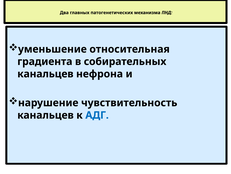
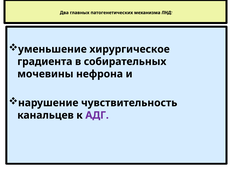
относительная: относительная -> хирургическое (130, 49)
канальцев: канальцев -> мочевины (45, 74)
АДГ colour: blue -> purple (97, 115)
